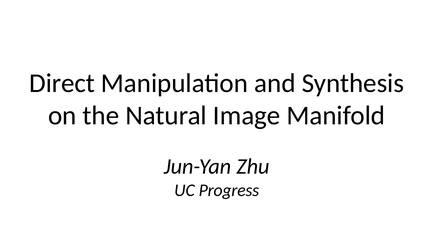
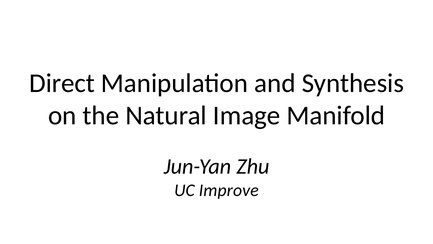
Progress: Progress -> Improve (229, 190)
